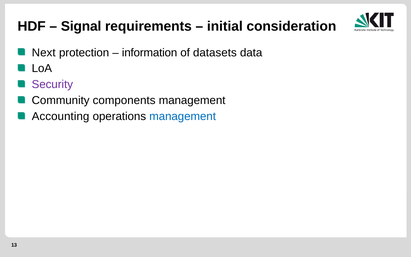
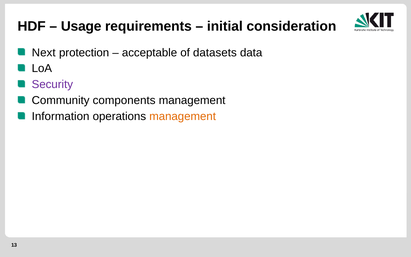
Signal: Signal -> Usage (81, 26)
information: information -> acceptable (150, 53)
Accounting: Accounting -> Information (61, 116)
management colour: blue -> orange (183, 116)
